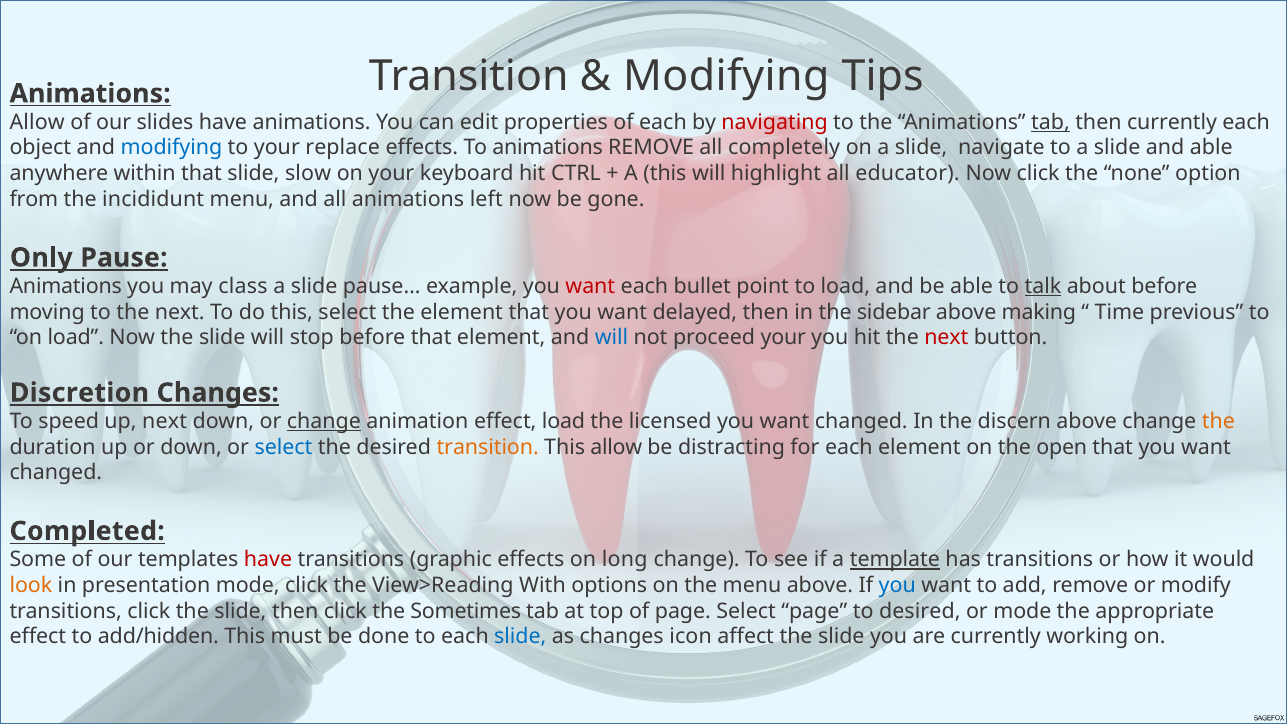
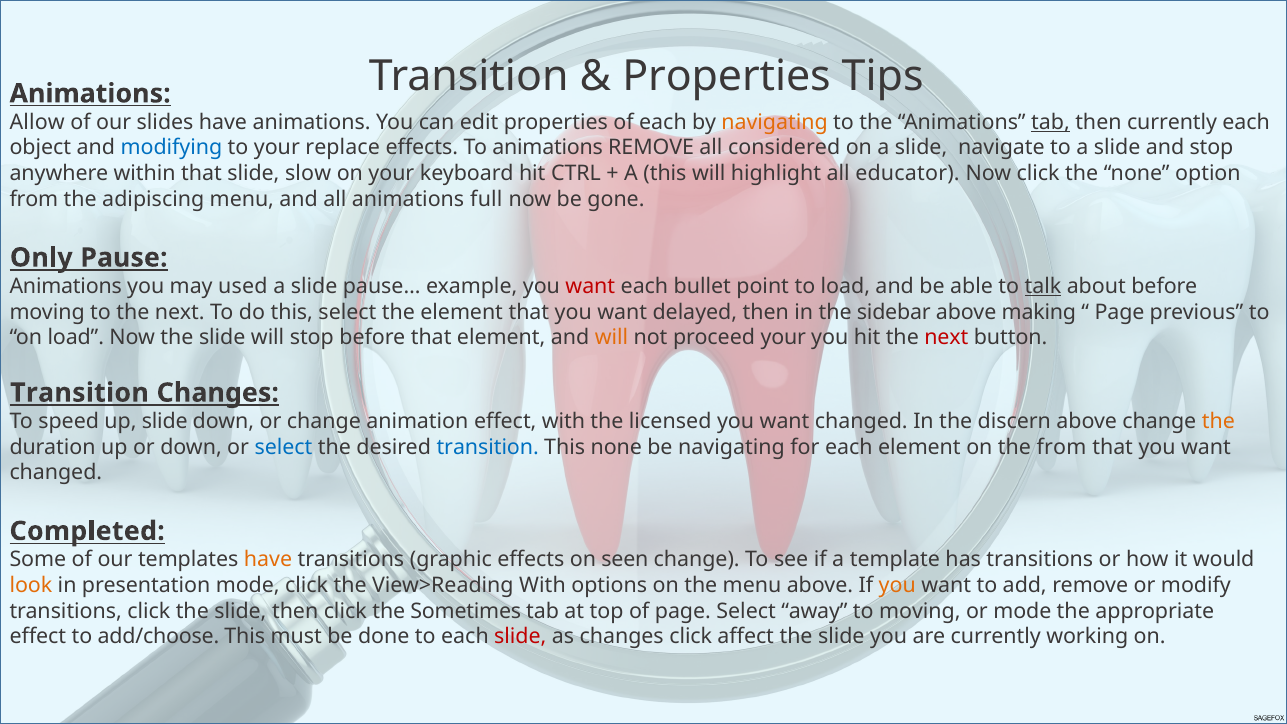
Modifying: Modifying -> Properties (727, 76)
navigating colour: red -> orange (775, 122)
completely: completely -> considered (784, 148)
and able: able -> stop (1211, 148)
incididunt: incididunt -> adipiscing (153, 199)
left: left -> full (486, 199)
class: class -> used (243, 286)
Time: Time -> Page (1119, 312)
will colour: blue -> orange (611, 338)
Discretion: Discretion -> Transition (79, 393)
up next: next -> slide (165, 421)
change underline: present -> none (324, 421)
effect load: load -> with (563, 421)
transition colour: orange -> blue (488, 447)
This allow: allow -> none (616, 447)
be distracting: distracting -> navigating (731, 447)
the open: open -> from (1062, 447)
have colour: red -> orange (268, 560)
long: long -> seen (625, 560)
template underline: present -> none (895, 560)
you colour: blue -> orange (897, 585)
Select page: page -> away (814, 611)
to desired: desired -> moving (920, 611)
add/hidden: add/hidden -> add/choose (158, 637)
slide colour: blue -> red (520, 637)
changes icon: icon -> click (691, 637)
